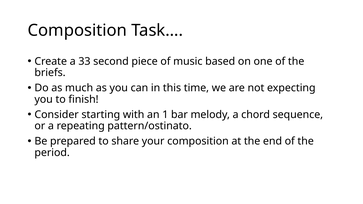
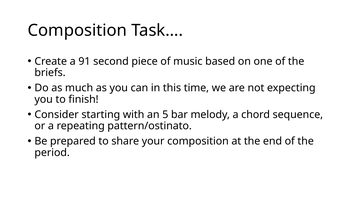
33: 33 -> 91 (84, 61)
1: 1 -> 5 (165, 115)
